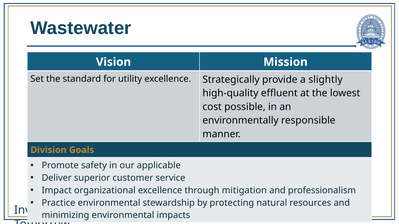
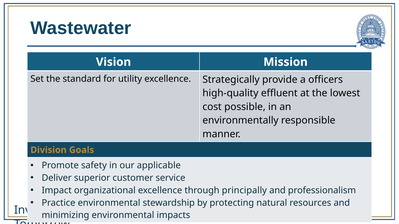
slightly: slightly -> officers (326, 80)
mitigation: mitigation -> principally (244, 191)
